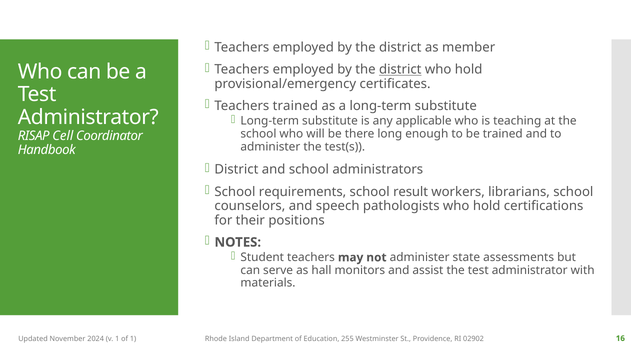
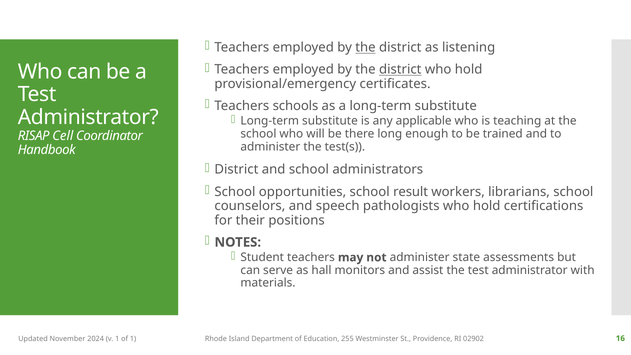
the underline: none -> present (365, 47)
member: member -> listening (469, 47)
Teachers trained: trained -> schools (295, 106)
requirements: requirements -> opportunities (303, 192)
